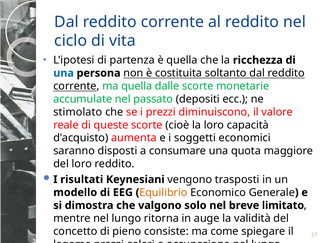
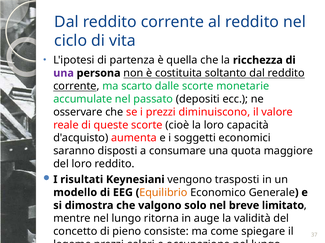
una colour: blue -> purple (64, 73)
ma quella: quella -> scarto (137, 86)
stimolato: stimolato -> osservare (78, 112)
